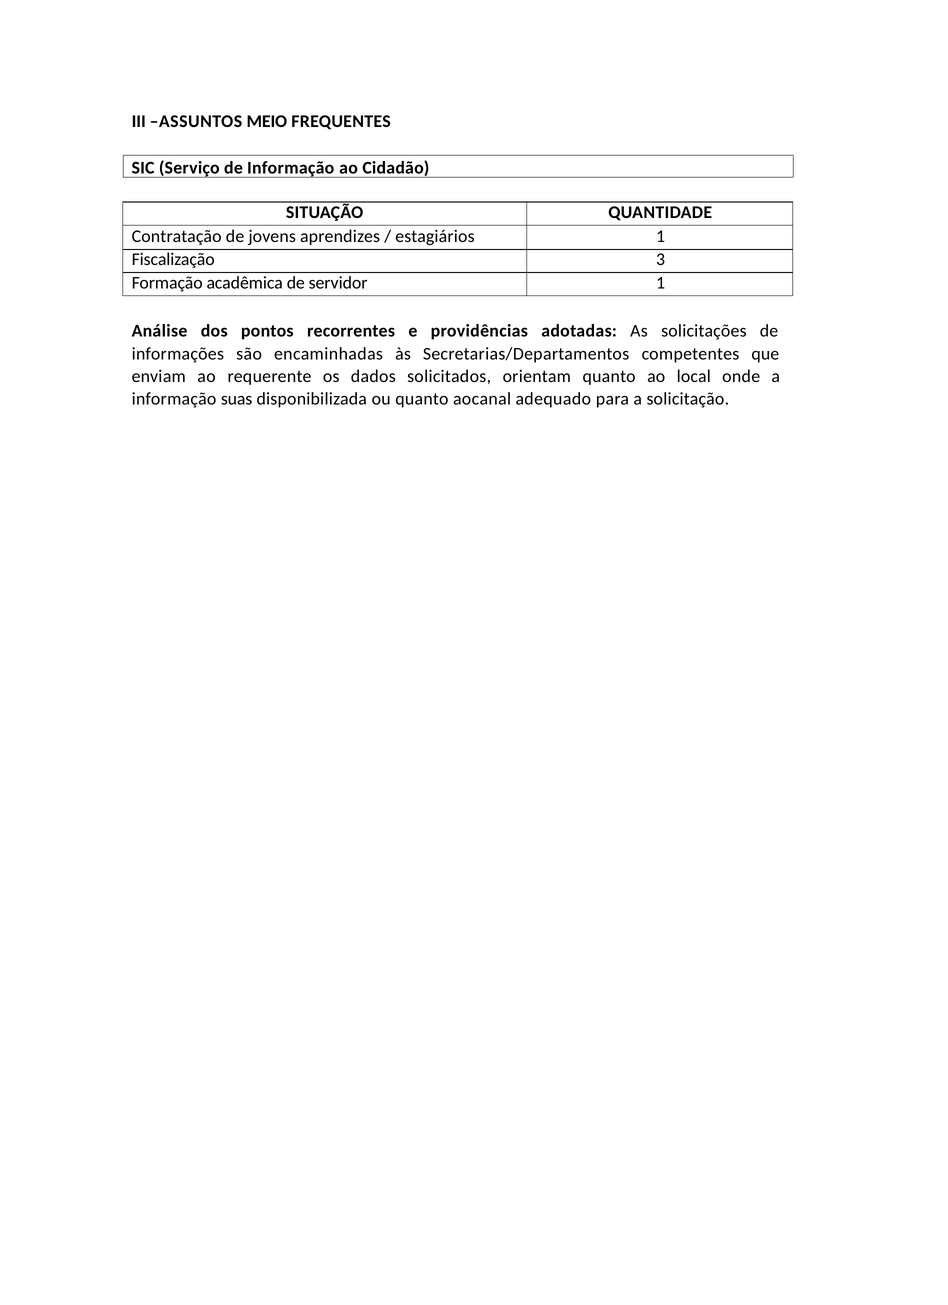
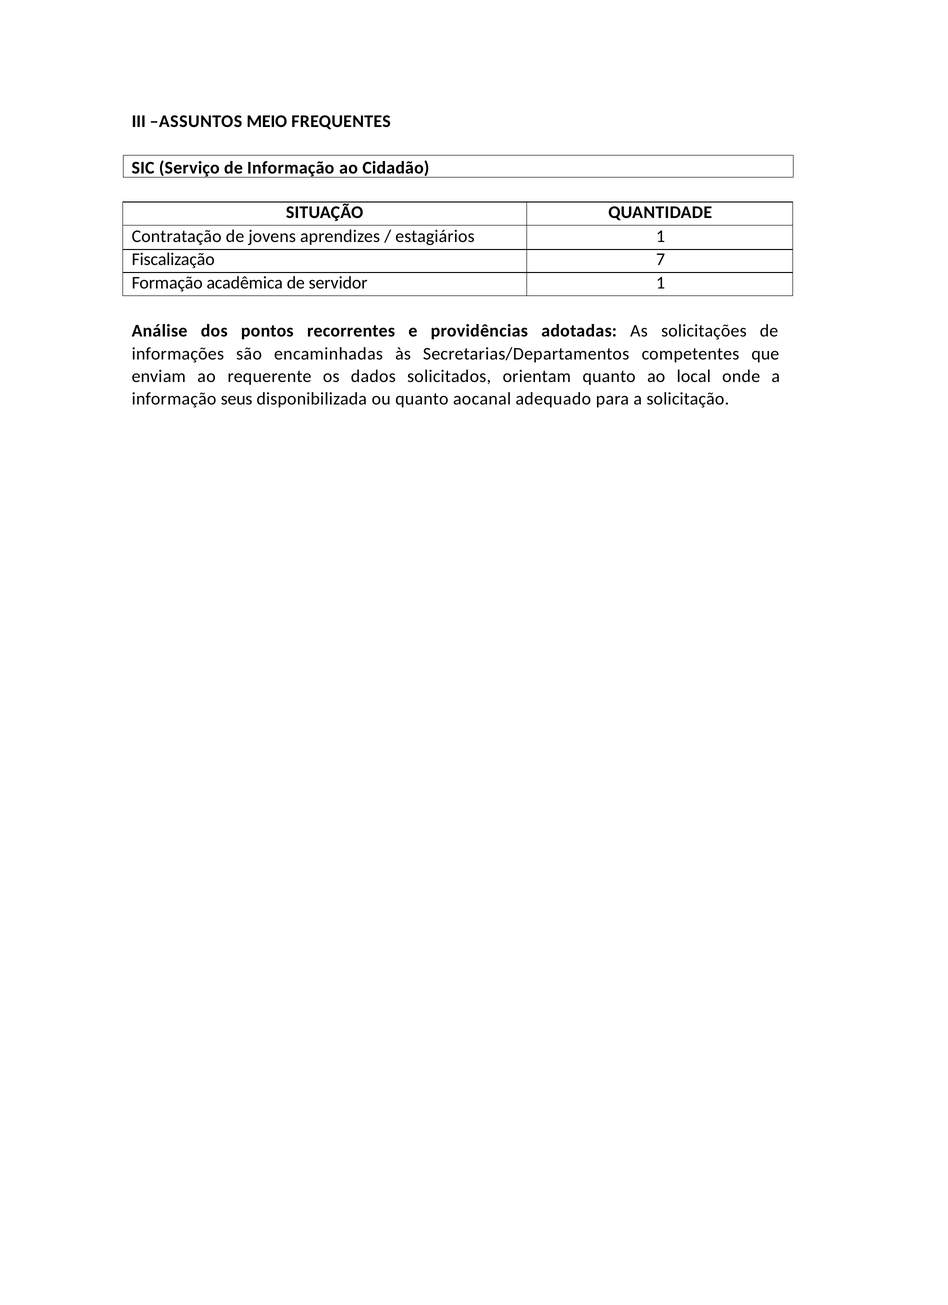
3: 3 -> 7 (661, 259)
suas: suas -> seus (237, 399)
